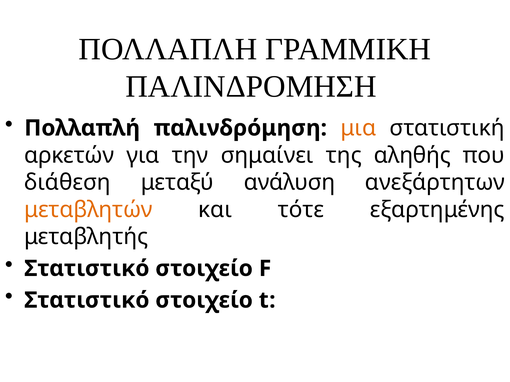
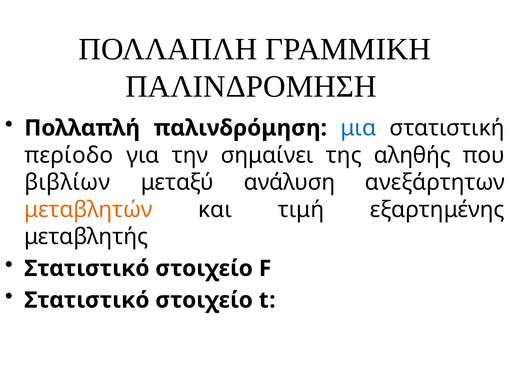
μια colour: orange -> blue (358, 128)
αρκετών: αρκετών -> περίοδο (69, 155)
διάθεση: διάθεση -> βιβλίων (67, 183)
τότε: τότε -> τιμή (301, 210)
